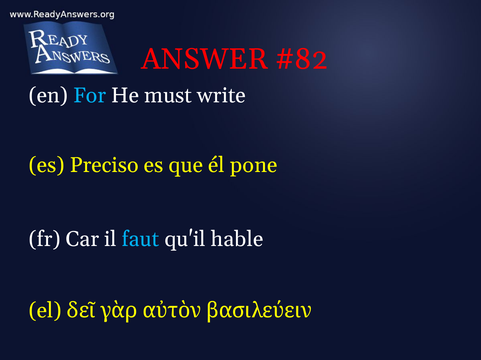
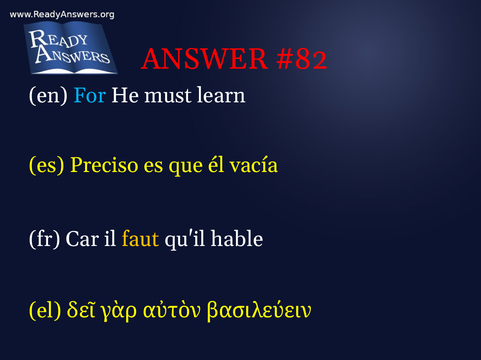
write: write -> learn (222, 96)
pone: pone -> vacía (254, 166)
faut colour: light blue -> yellow (140, 240)
